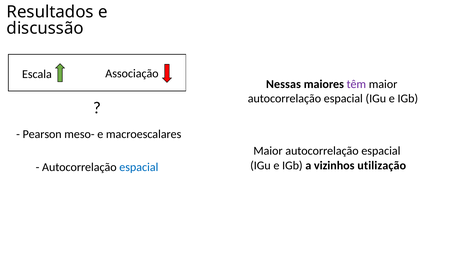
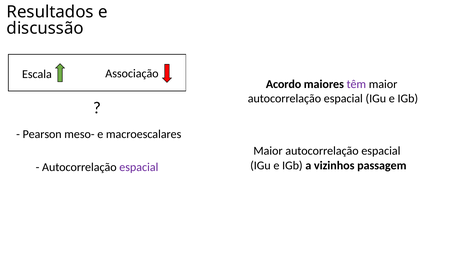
Nessas: Nessas -> Acordo (284, 84)
utilização: utilização -> passagem (382, 165)
espacial colour: blue -> purple (139, 167)
